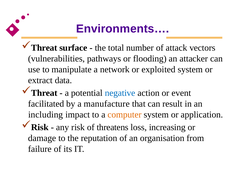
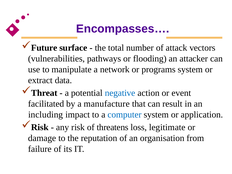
Environments…: Environments… -> Encompasses… (123, 29)
Threat: Threat -> Future (44, 48)
exploited: exploited -> programs (159, 69)
computer colour: orange -> blue (125, 115)
increasing: increasing -> legitimate (167, 127)
